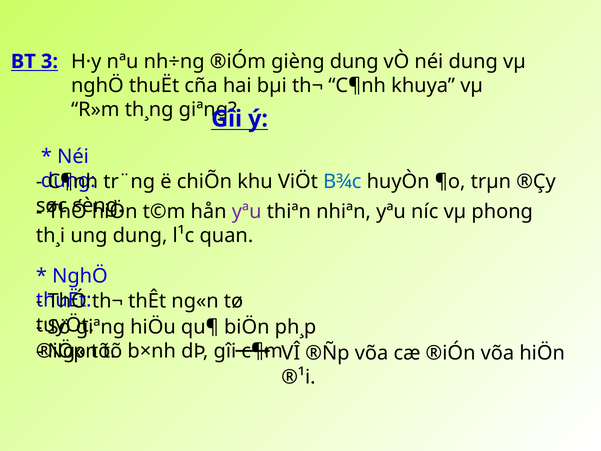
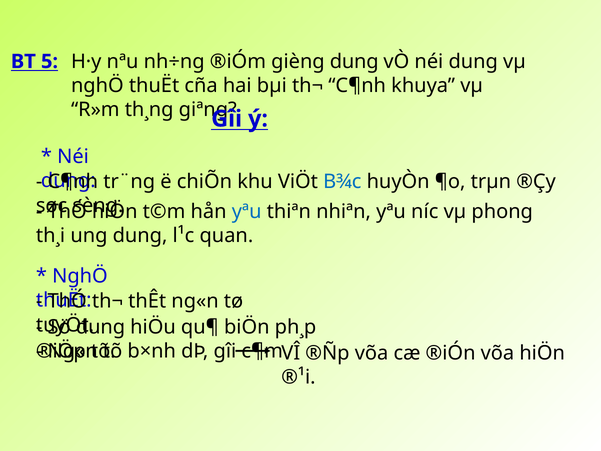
3: 3 -> 5 (50, 61)
yªu colour: purple -> blue (247, 212)
giªng: giªng -> dung (101, 327)
